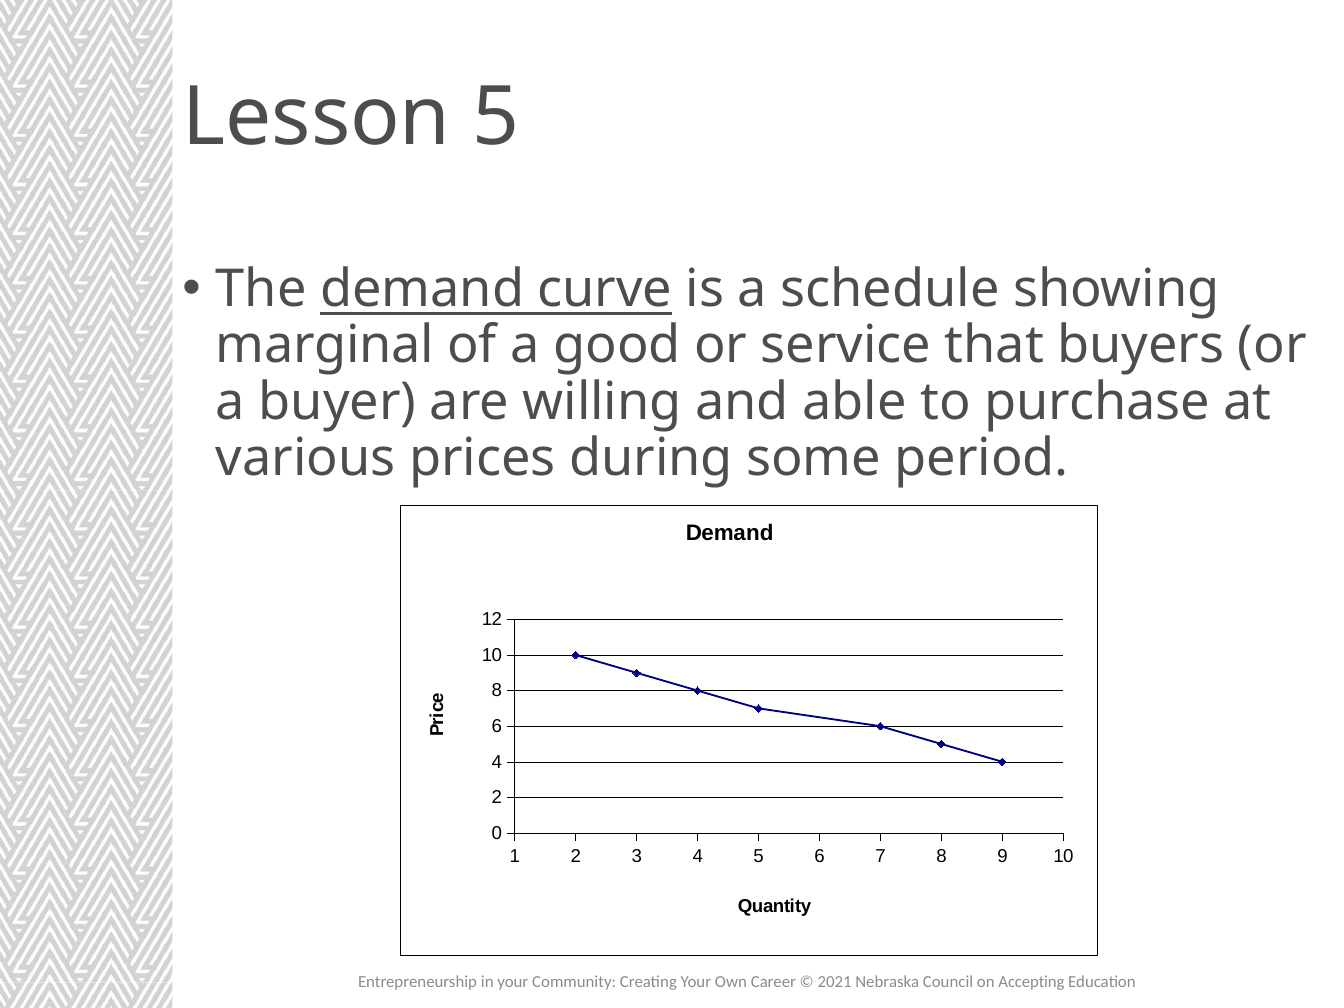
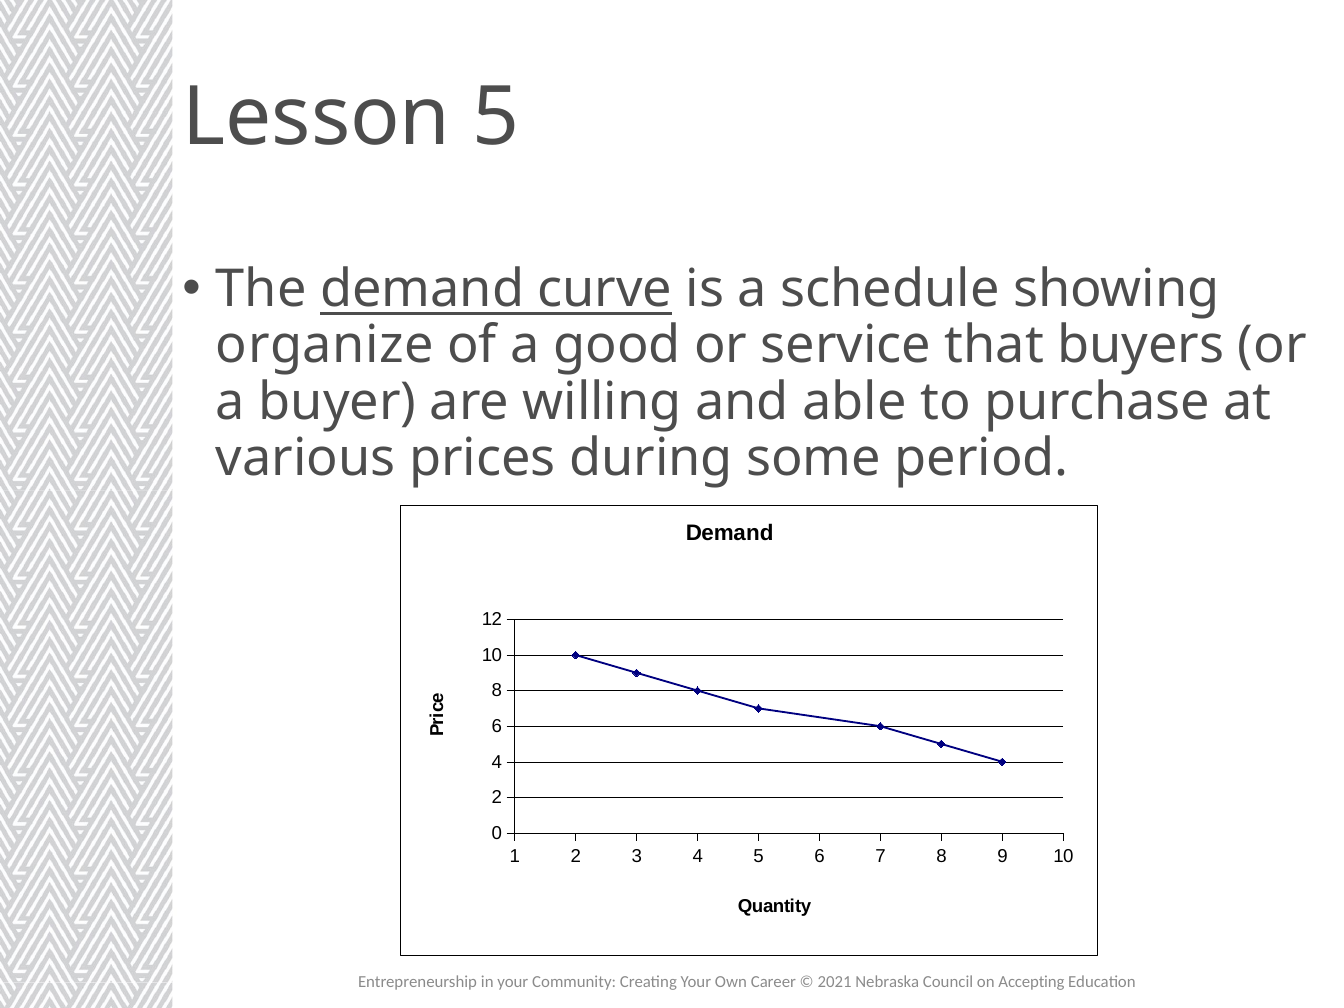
marginal: marginal -> organize (325, 346)
